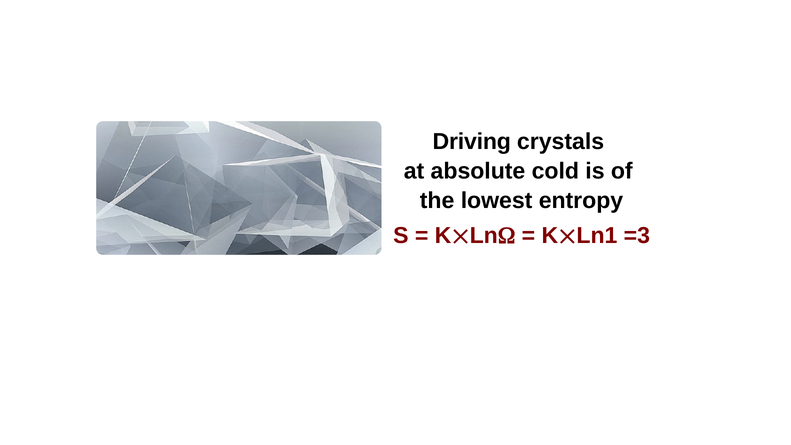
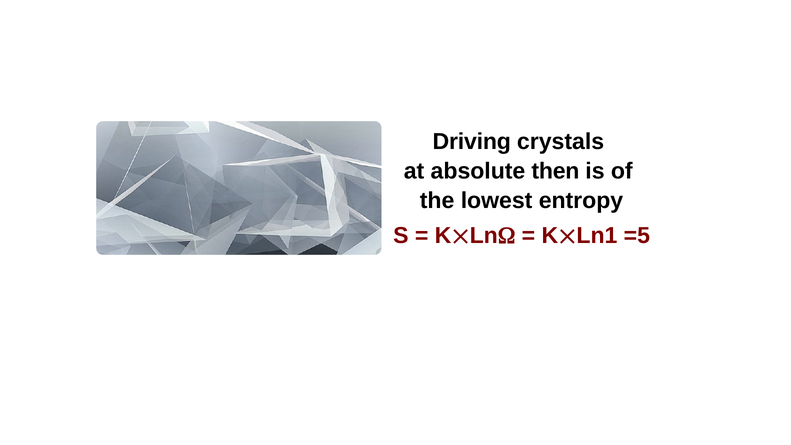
cold: cold -> then (555, 171)
=3: =3 -> =5 (637, 235)
